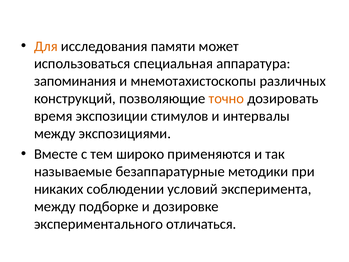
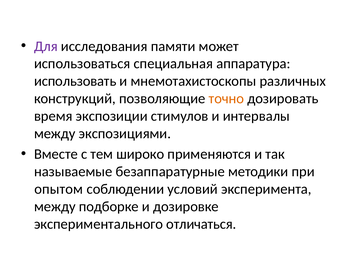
Для colour: orange -> purple (46, 46)
запоминания: запоминания -> использовать (75, 81)
никаких: никаких -> опытом (59, 189)
